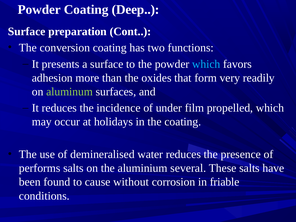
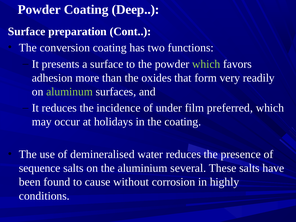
which colour: light blue -> light green (206, 64)
propelled: propelled -> preferred (230, 108)
performs: performs -> sequence (40, 168)
friable: friable -> highly (225, 182)
